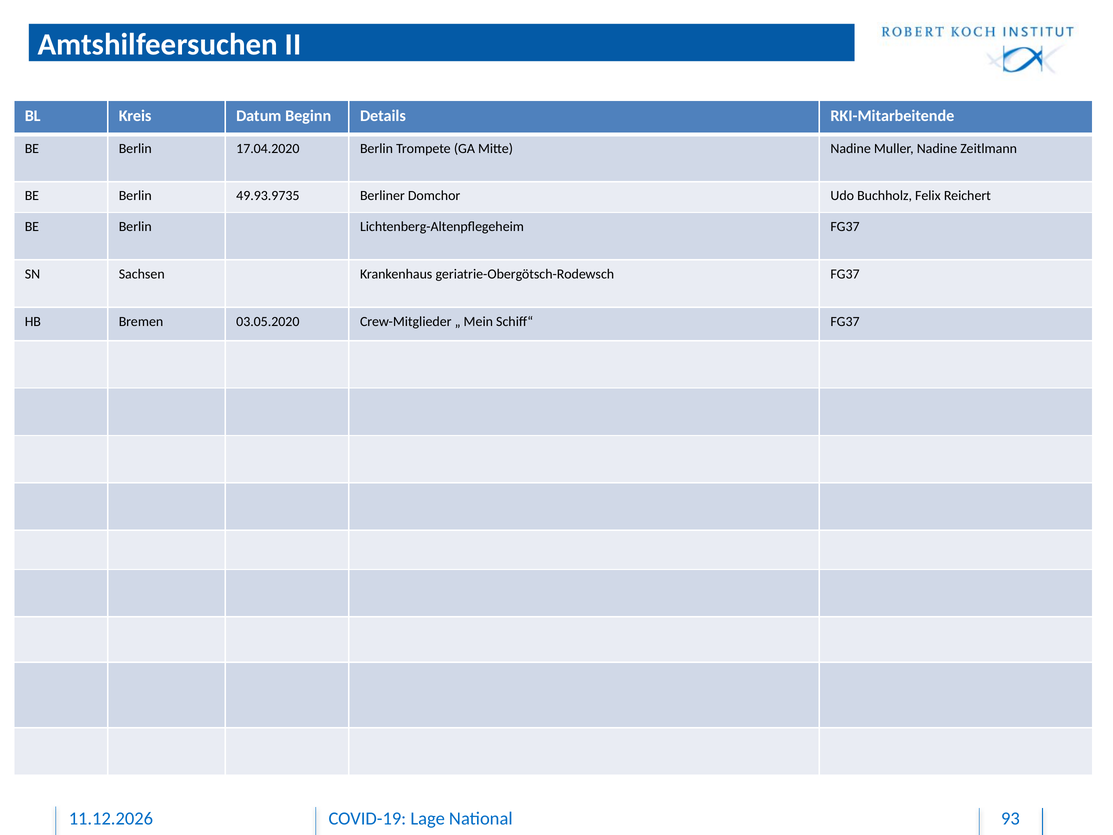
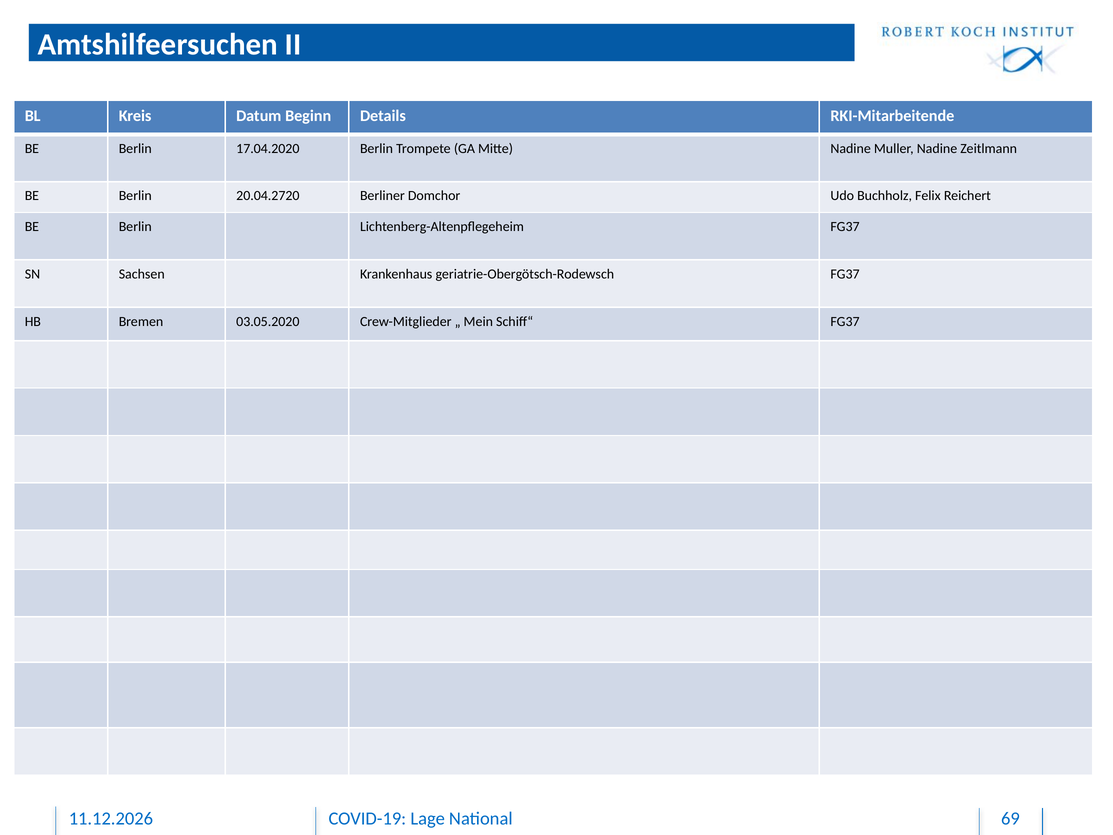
49.93.9735: 49.93.9735 -> 20.04.2720 (268, 196)
93: 93 -> 69 (1010, 819)
